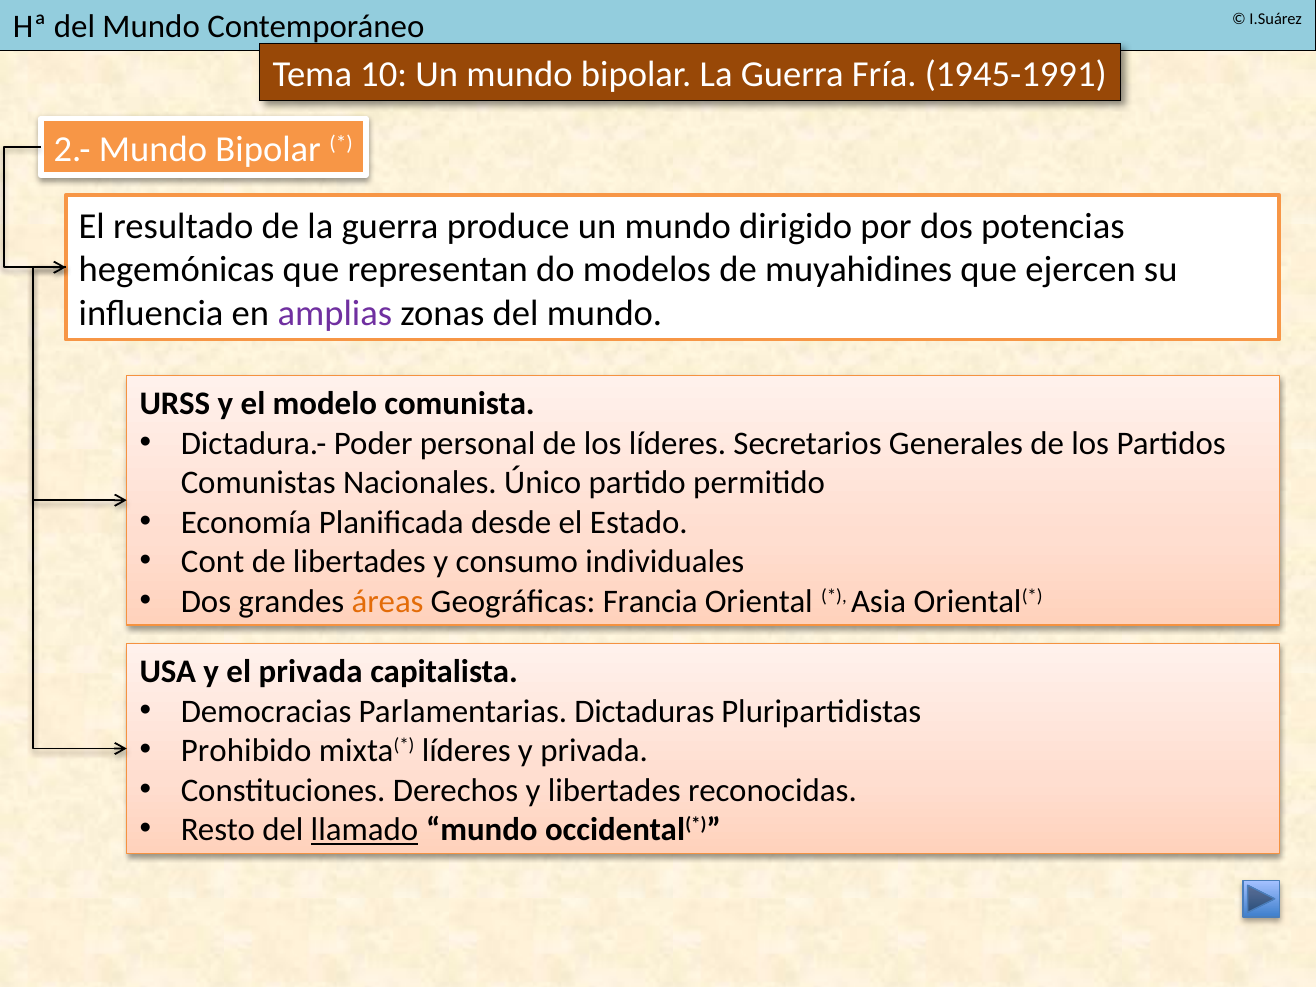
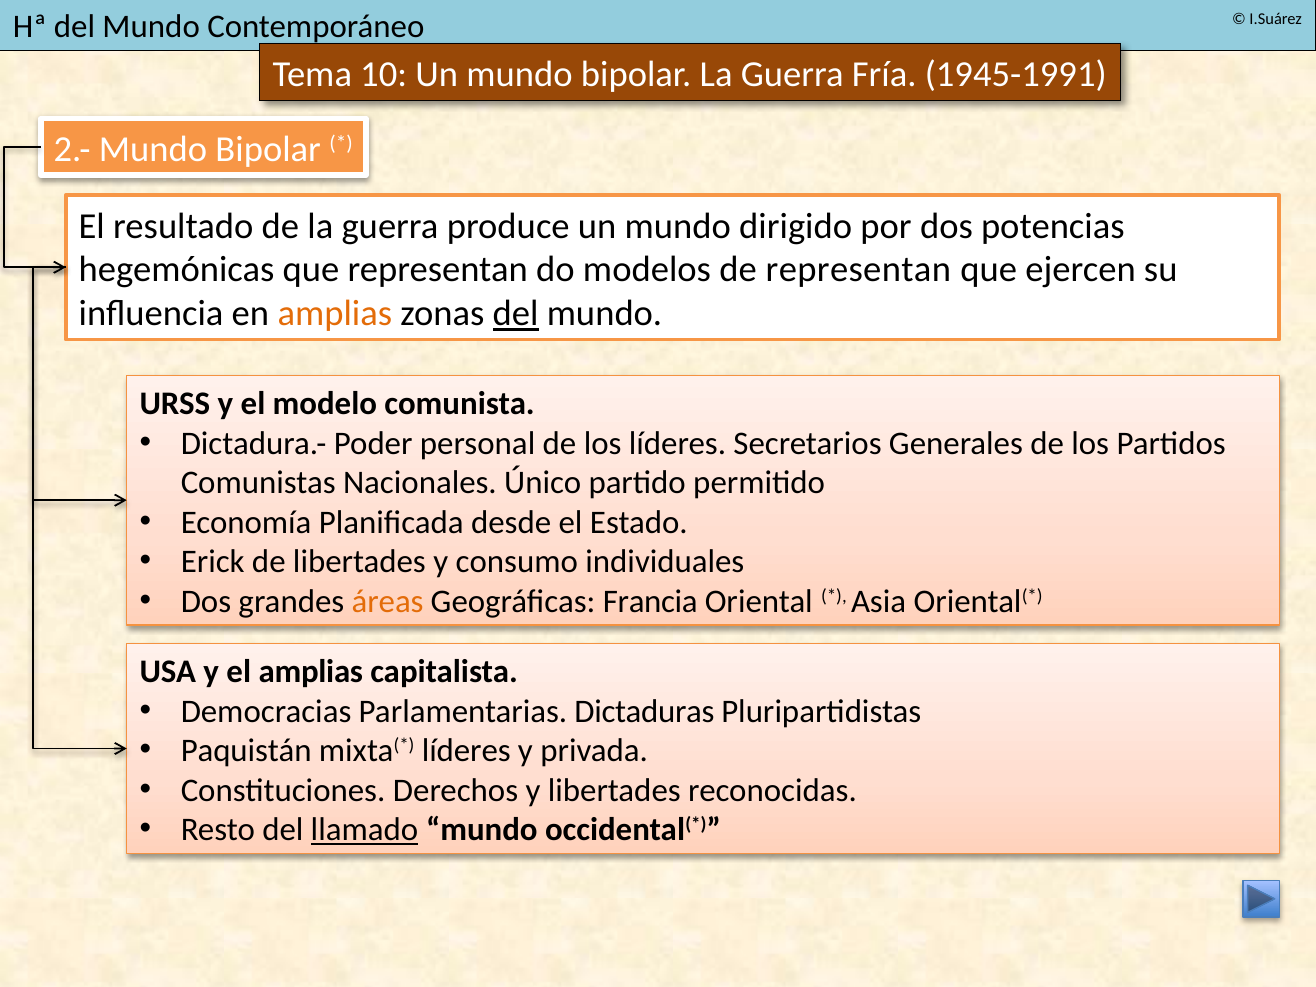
de muyahidines: muyahidines -> representan (858, 270)
amplias colour: purple -> orange (335, 314)
del underline: none -> present (516, 314)
Cont: Cont -> Erick (213, 562)
el privada: privada -> amplias (311, 672)
Prohibido: Prohibido -> Paquistán (246, 751)
